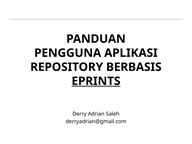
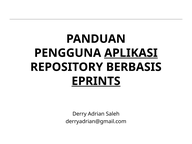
APLIKASI underline: none -> present (131, 53)
